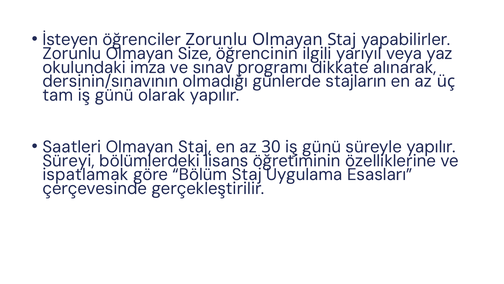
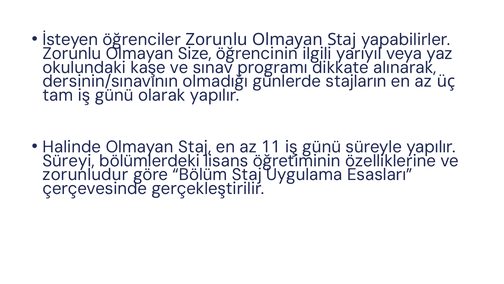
imza: imza -> kaşe (148, 67)
Saatleri: Saatleri -> Halinde (72, 147)
30: 30 -> 11 (271, 147)
ispatlamak: ispatlamak -> zorunludur (85, 174)
